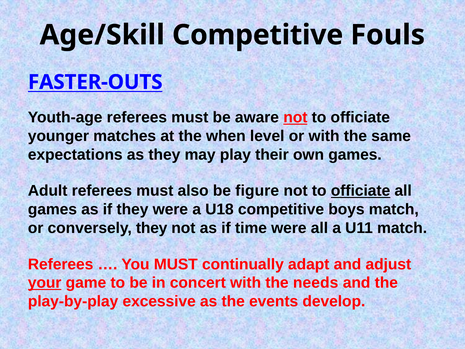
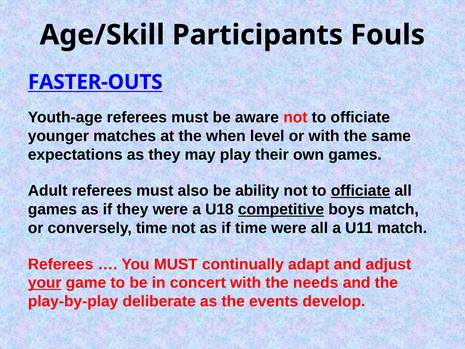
Age/Skill Competitive: Competitive -> Participants (258, 35)
not underline: present -> none (295, 117)
figure: figure -> ability (257, 191)
competitive underline: none -> present (281, 209)
conversely they: they -> time (152, 228)
excessive: excessive -> deliberate (159, 301)
